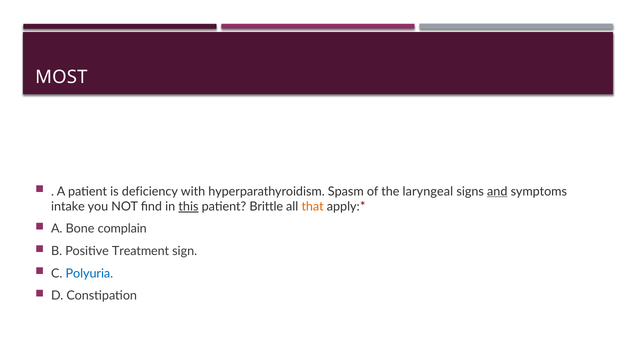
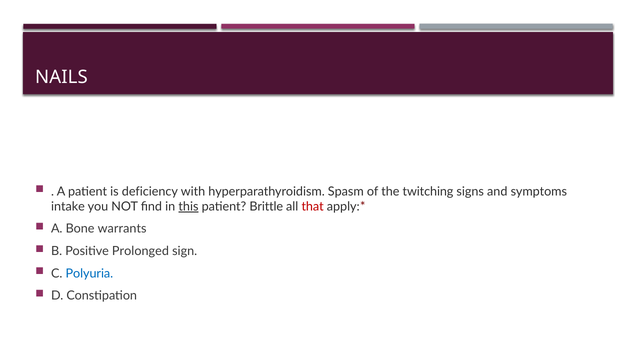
MOST: MOST -> NAILS (61, 77)
laryngeal: laryngeal -> twitching (428, 191)
and underline: present -> none (497, 191)
that colour: orange -> red (313, 206)
complain: complain -> warrants (122, 229)
Treatment: Treatment -> Prolonged (140, 251)
